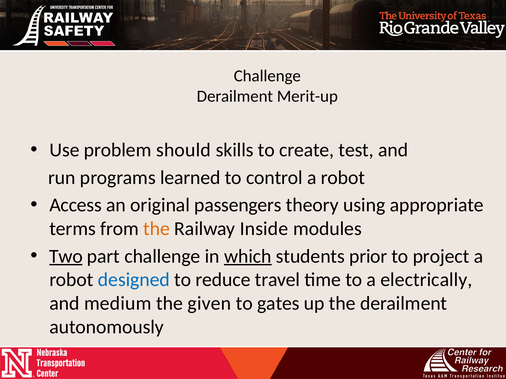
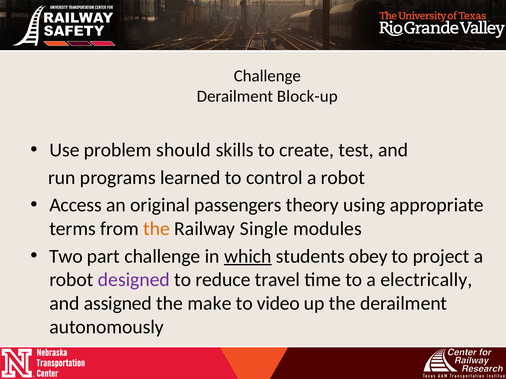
Merit-up: Merit-up -> Block-up (307, 96)
Inside: Inside -> Single (264, 229)
Two underline: present -> none (66, 257)
prior: prior -> obey (368, 257)
designed colour: blue -> purple (134, 280)
medium: medium -> assigned (118, 304)
given: given -> make (209, 304)
gates: gates -> video (278, 304)
